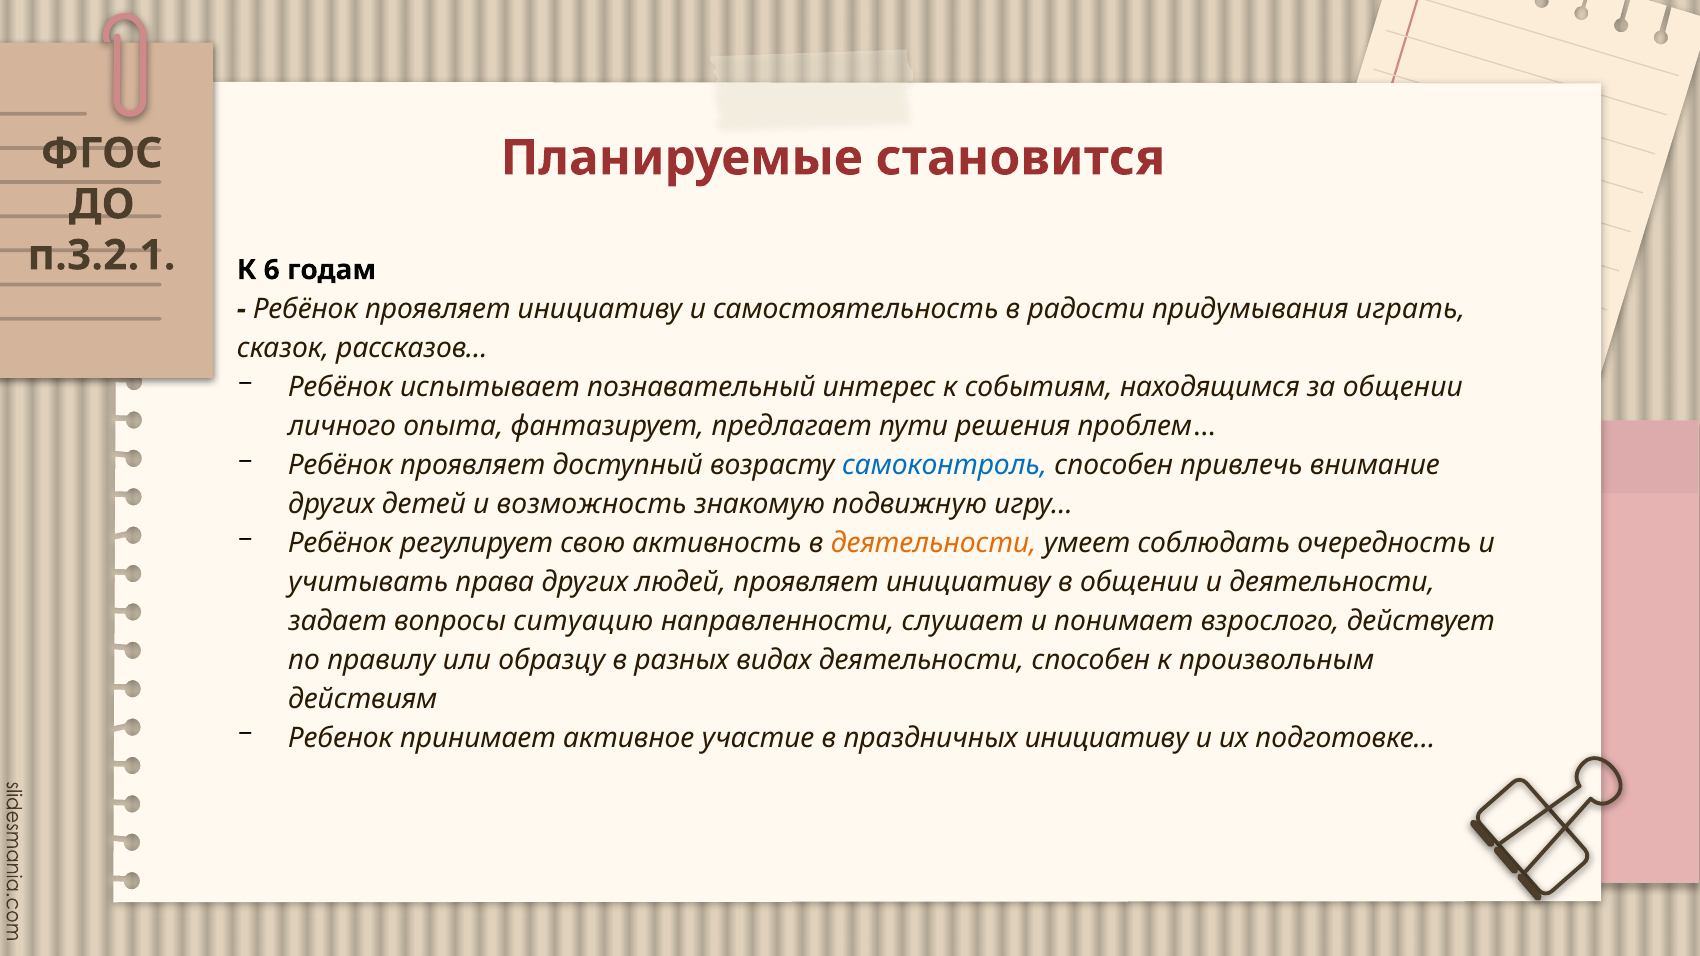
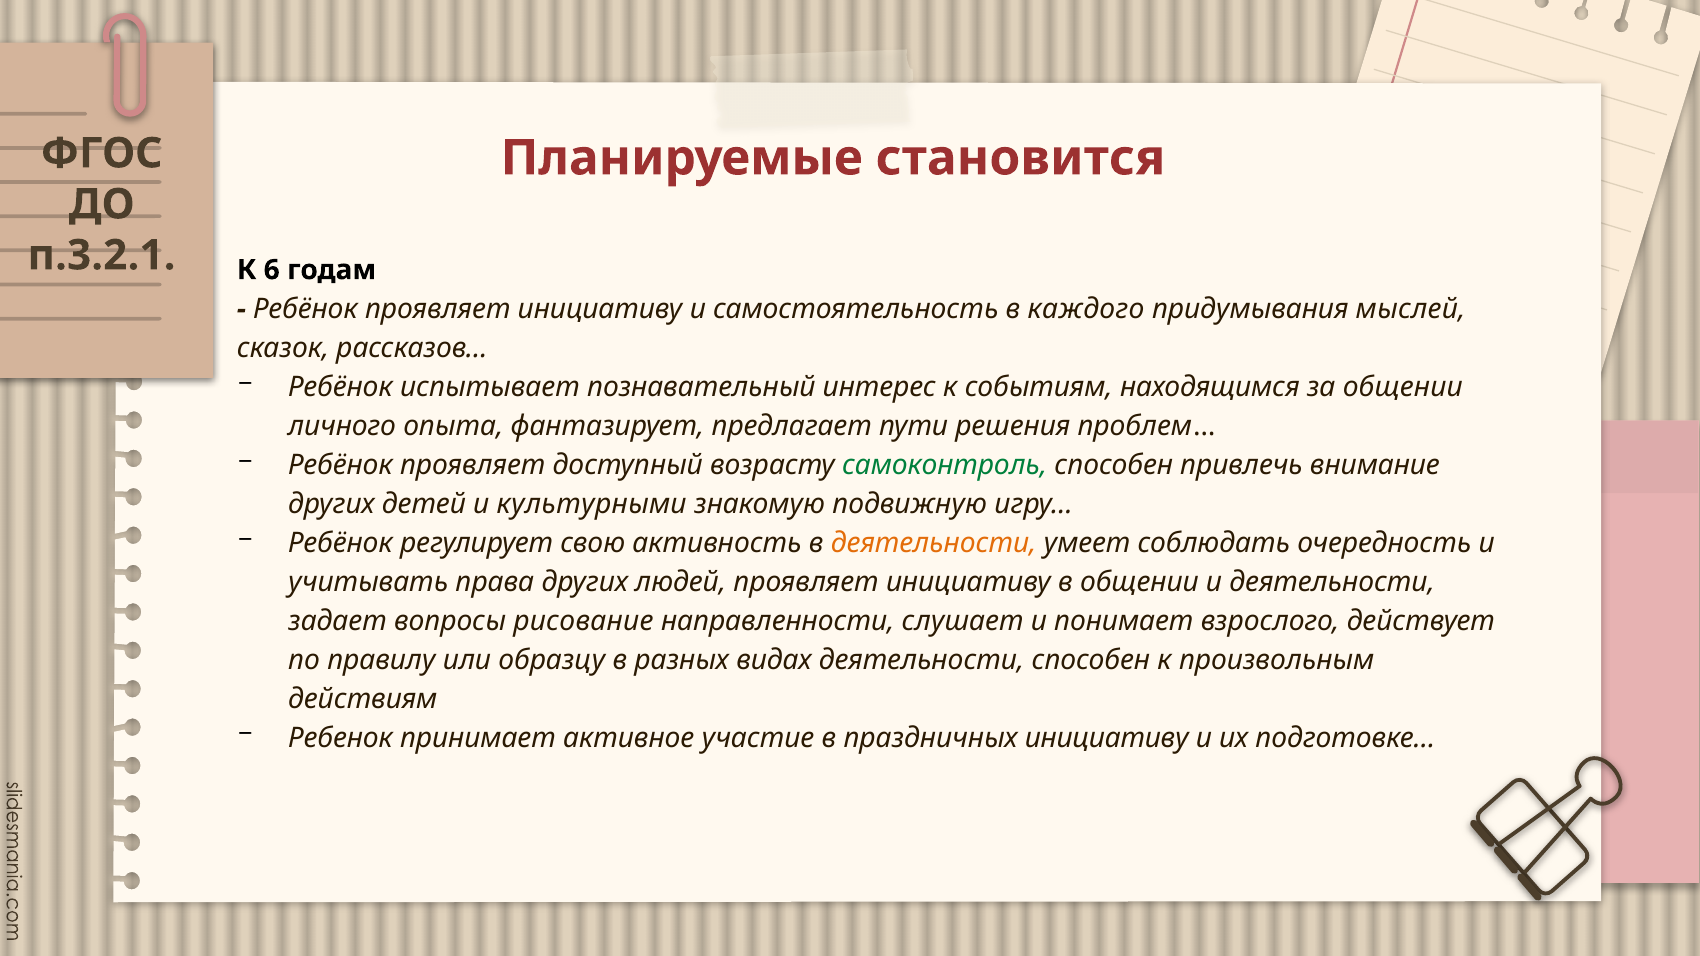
радости: радости -> каждого (1086, 309)
играть: играть -> мыслей (1411, 309)
самоконтроль colour: blue -> green (945, 465)
возможность: возможность -> культурными (592, 504)
ситуацию: ситуацию -> рисование (583, 621)
